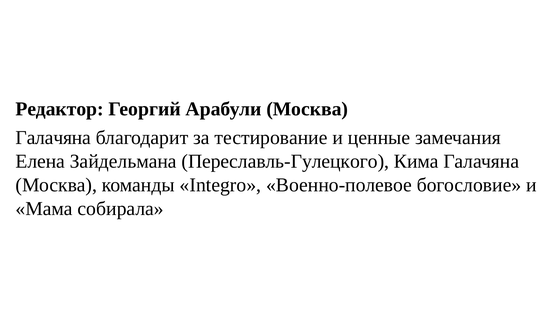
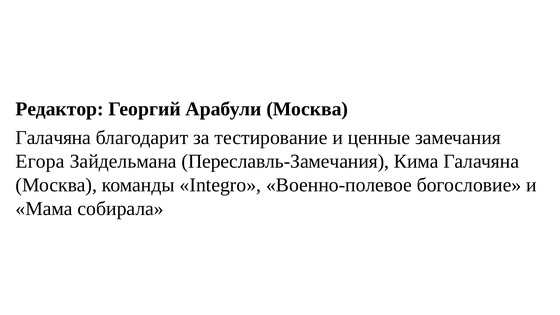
Елена: Елена -> Егора (40, 161)
Переславль-Гулецкого: Переславль-Гулецкого -> Переславль-Замечания (285, 161)
